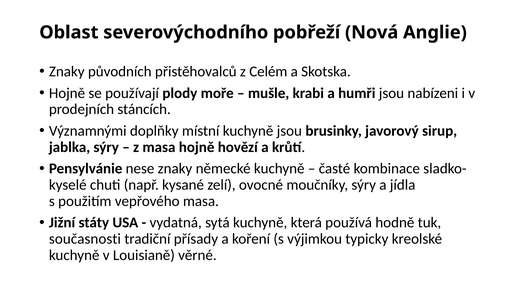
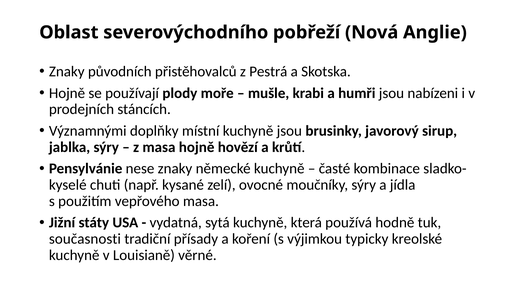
Celém: Celém -> Pestrá (268, 71)
